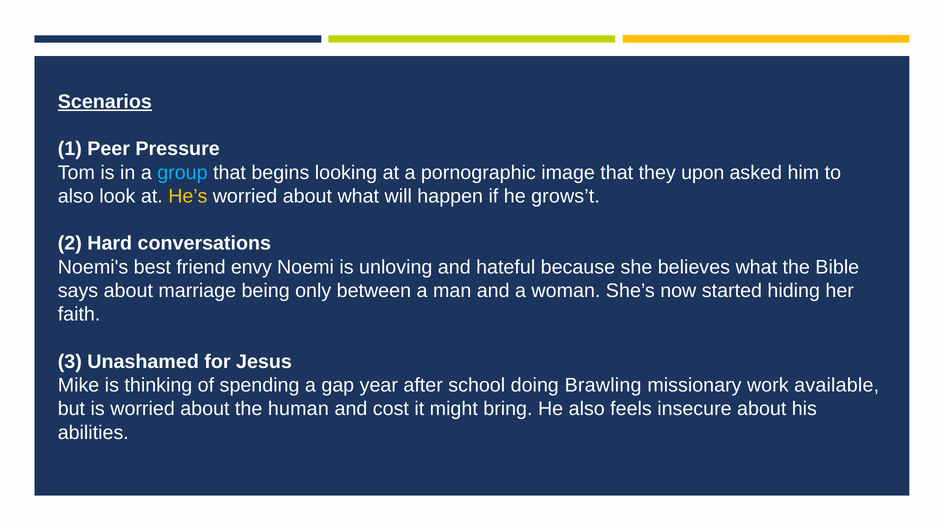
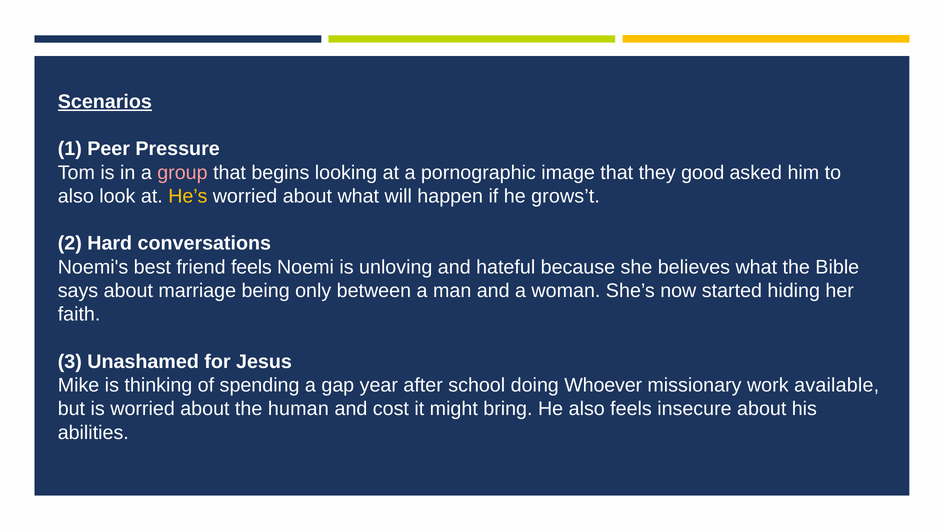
group colour: light blue -> pink (182, 173)
upon: upon -> good (703, 173)
friend envy: envy -> feels (251, 267)
Brawling: Brawling -> Whoever (603, 385)
